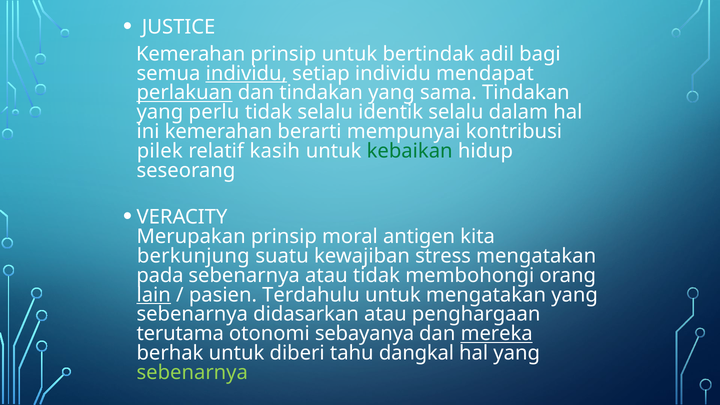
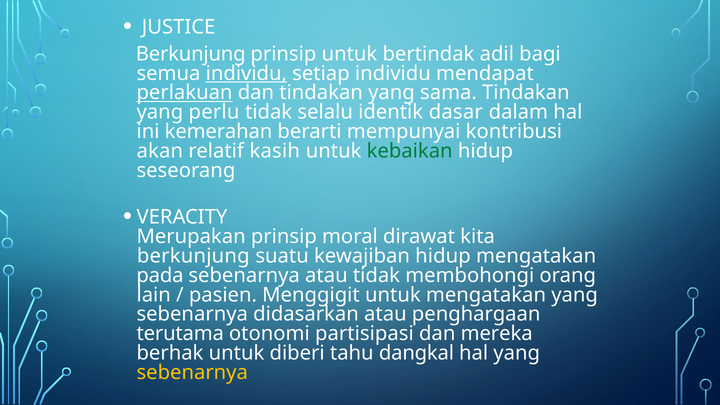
Kemerahan: Kemerahan -> Berkunjung (191, 54)
identik selalu: selalu -> dasar (456, 112)
pilek: pilek -> akan (160, 151)
antigen: antigen -> dirawat (419, 236)
kewajiban stress: stress -> hidup (443, 256)
lain underline: present -> none (154, 295)
Terdahulu: Terdahulu -> Menggigit (311, 295)
sebayanya: sebayanya -> partisipasi (364, 334)
mereka underline: present -> none (497, 334)
sebenarnya colour: light green -> yellow (192, 373)
